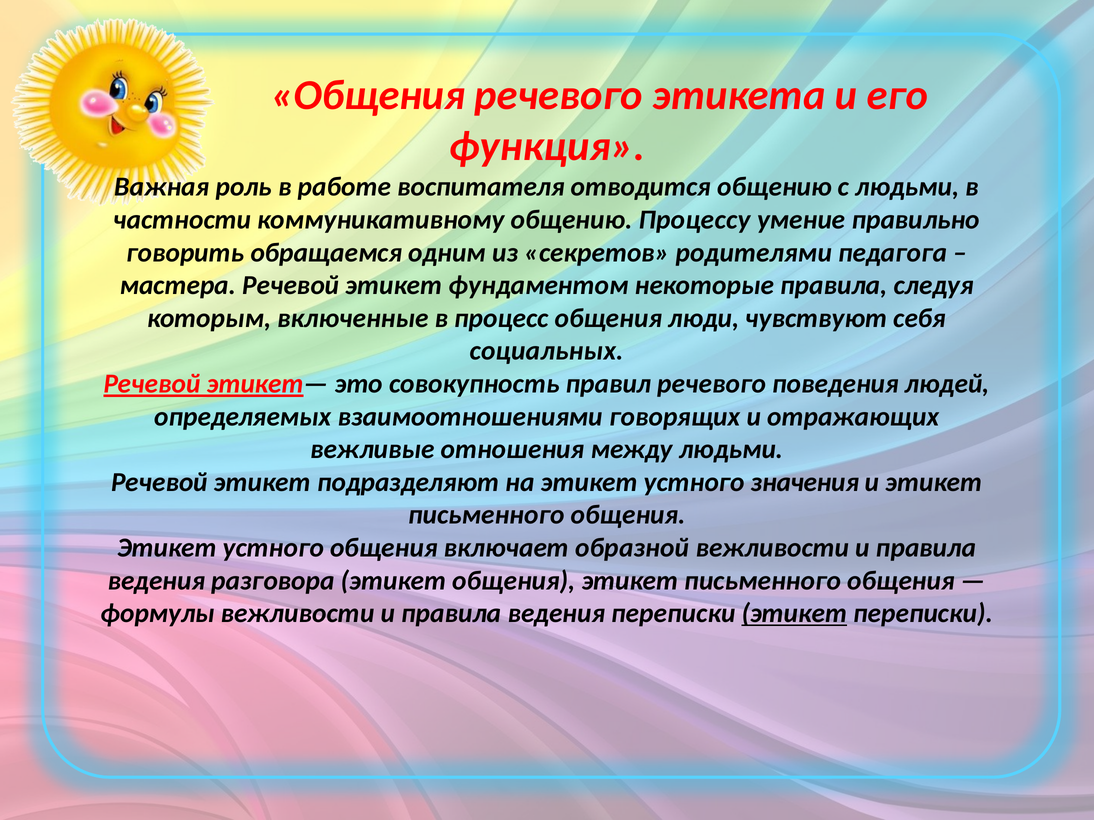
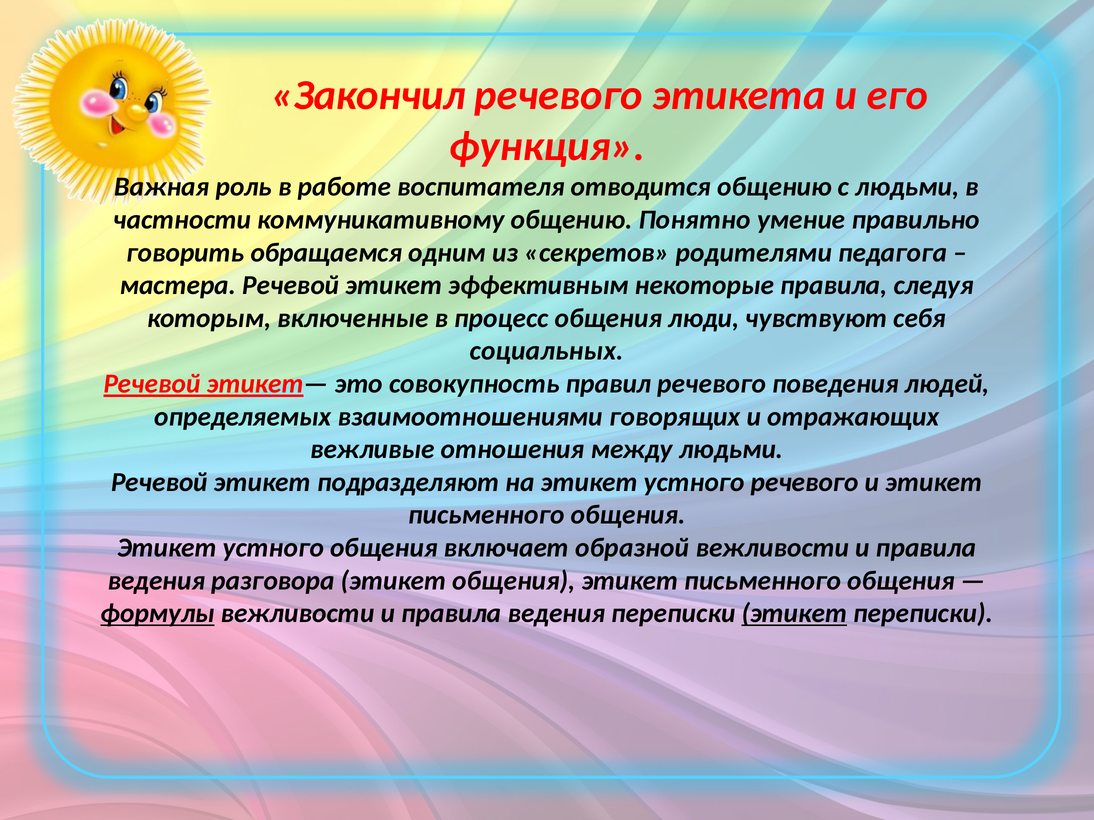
Общения: Общения -> Закончил (368, 95)
Процессу: Процессу -> Понятно (695, 220)
фундаментом: фундаментом -> эффективным (539, 286)
устного значения: значения -> речевого (805, 482)
формулы underline: none -> present (158, 614)
